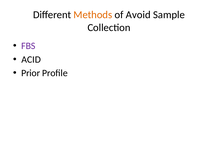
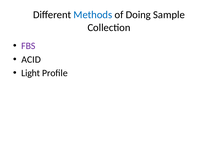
Methods colour: orange -> blue (93, 15)
Avoid: Avoid -> Doing (138, 15)
Prior: Prior -> Light (31, 73)
